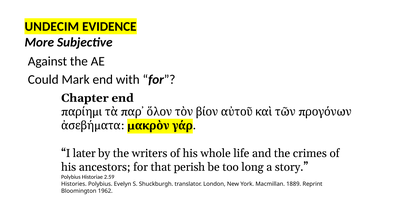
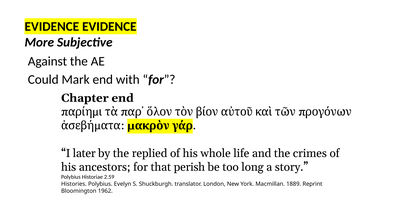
UNDECIM: UNDECIM -> EVIDENCE (52, 26)
writers: writers -> replied (150, 153)
